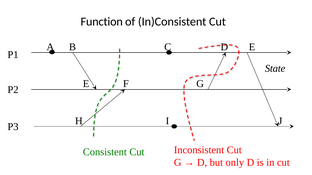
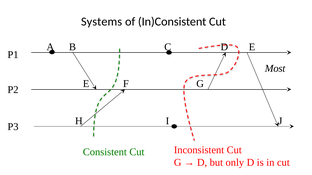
Function: Function -> Systems (102, 22)
State: State -> Most (275, 69)
